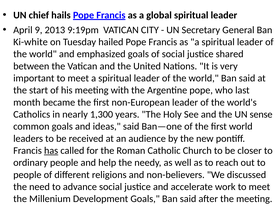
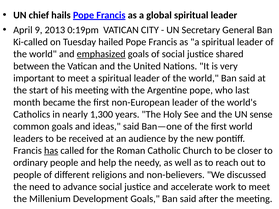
9:19pm: 9:19pm -> 0:19pm (83, 30)
Ki-white: Ki-white -> Ki-called (31, 42)
emphasized underline: none -> present (101, 54)
